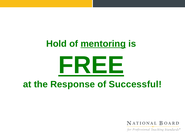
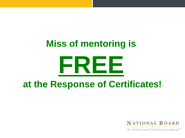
Hold: Hold -> Miss (57, 44)
mentoring underline: present -> none (103, 44)
Successful: Successful -> Certificates (135, 85)
